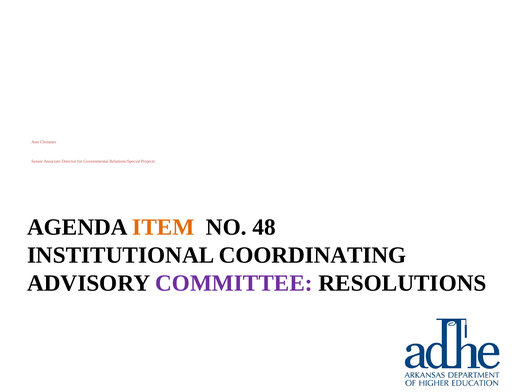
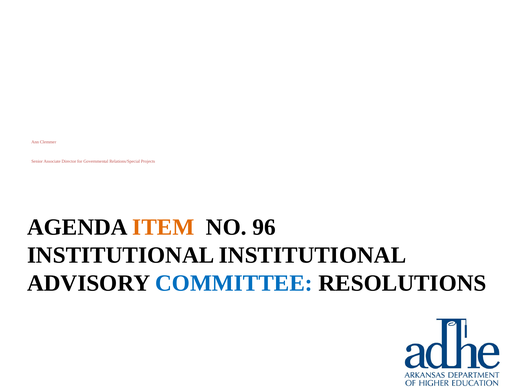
48: 48 -> 96 (264, 227)
INSTITUTIONAL COORDINATING: COORDINATING -> INSTITUTIONAL (313, 255)
COMMITTEE colour: purple -> blue (234, 283)
